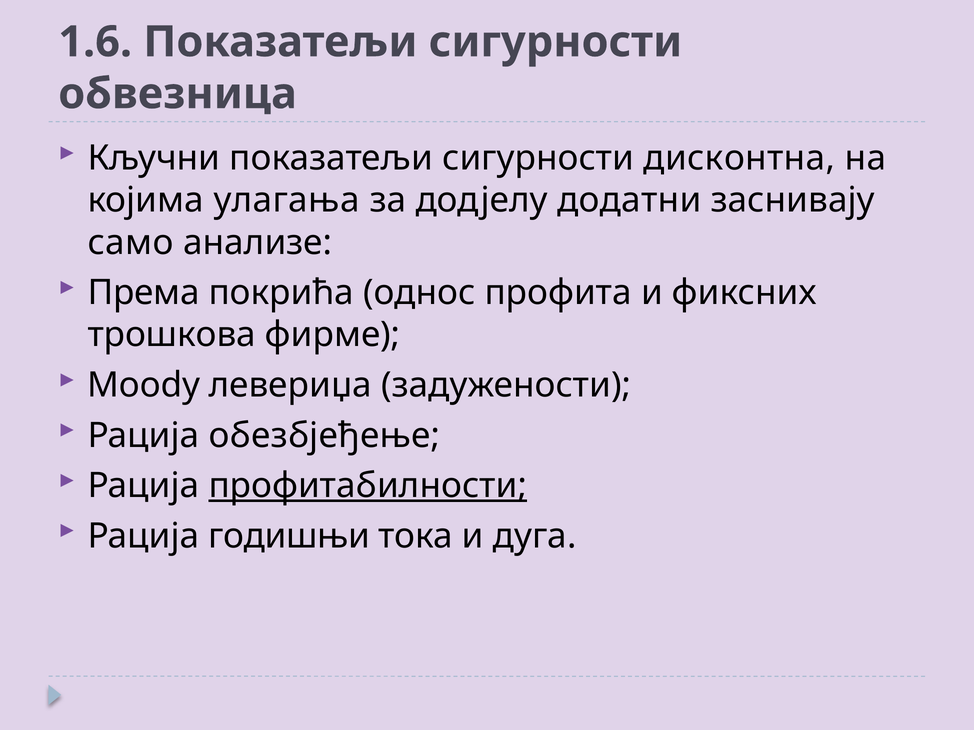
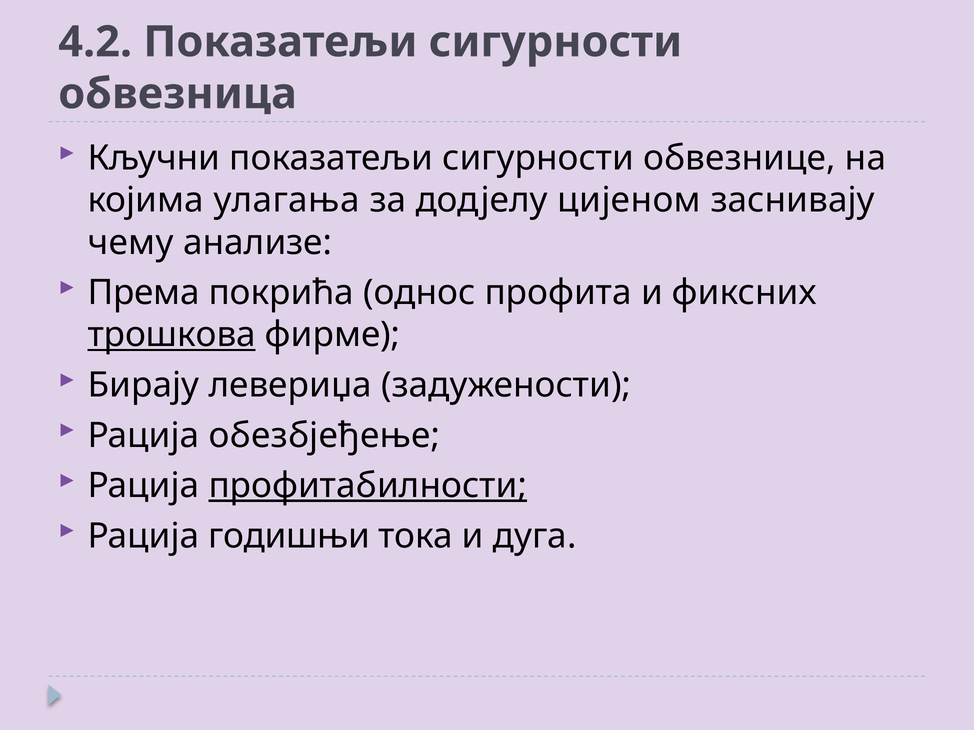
1.6: 1.6 -> 4.2 (95, 42)
дисконтна: дисконтна -> обвезнице (739, 158)
додатни: додатни -> цијеном (629, 200)
само: само -> чему (131, 243)
трошкова underline: none -> present (172, 335)
Moody: Moody -> Бирају (143, 385)
